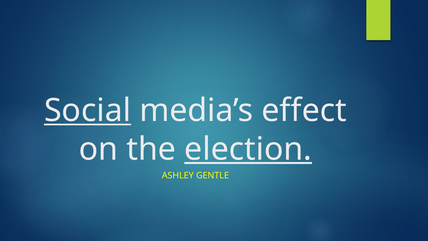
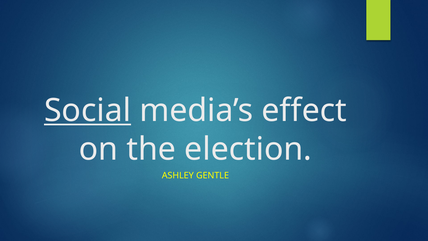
election underline: present -> none (248, 149)
